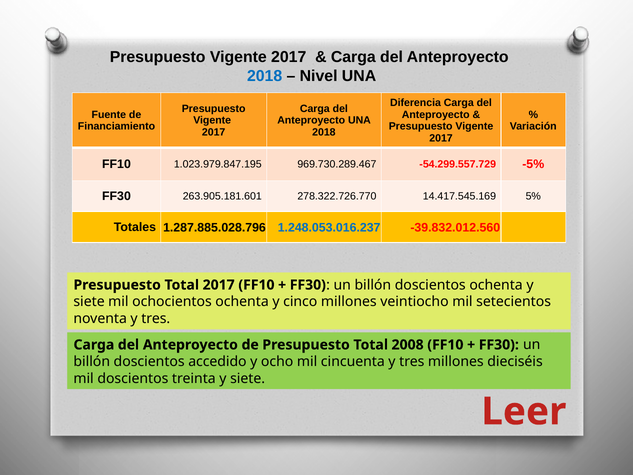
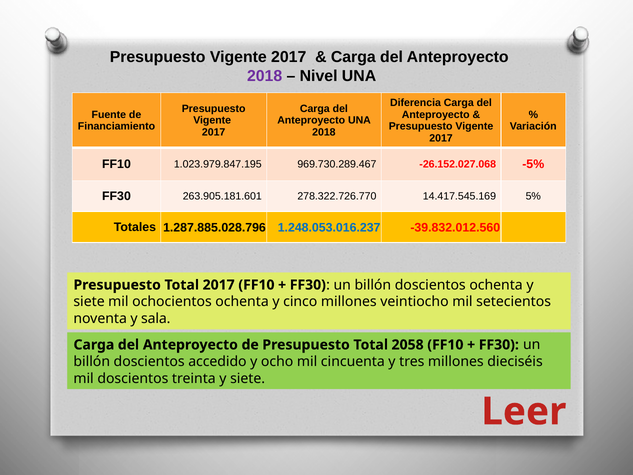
2018 colour: blue -> purple (265, 76)
-54.299.557.729: -54.299.557.729 -> -26.152.027.068 (458, 164)
noventa y tres: tres -> sala (156, 319)
2008: 2008 -> 2058 (408, 345)
